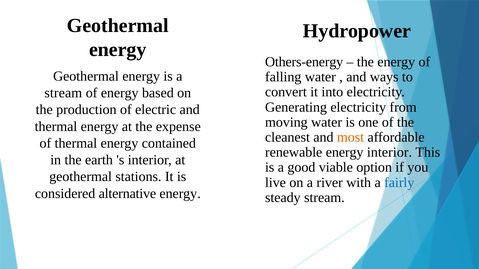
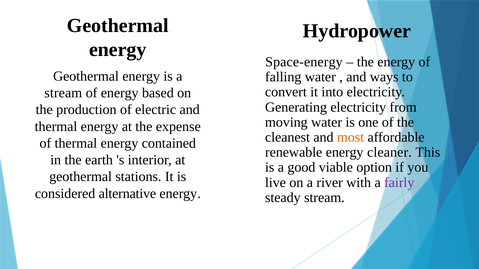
Others-energy: Others-energy -> Space-energy (304, 62)
energy interior: interior -> cleaner (389, 153)
fairly colour: blue -> purple (399, 183)
